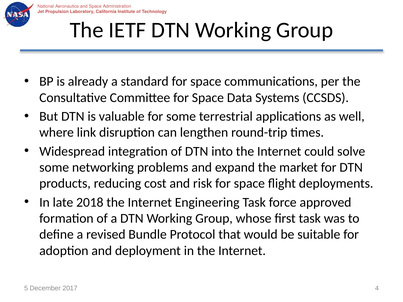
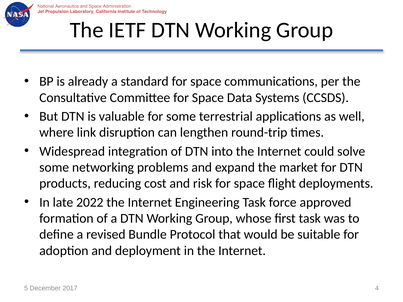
2018: 2018 -> 2022 (90, 202)
